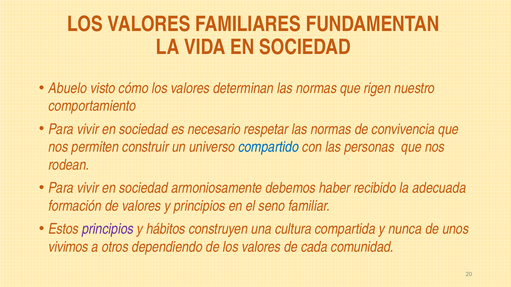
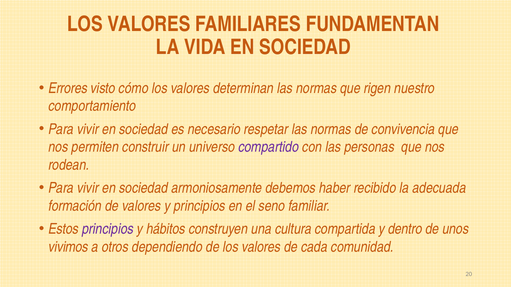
Abuelo: Abuelo -> Errores (68, 88)
compartido colour: blue -> purple (269, 147)
nunca: nunca -> dentro (405, 229)
